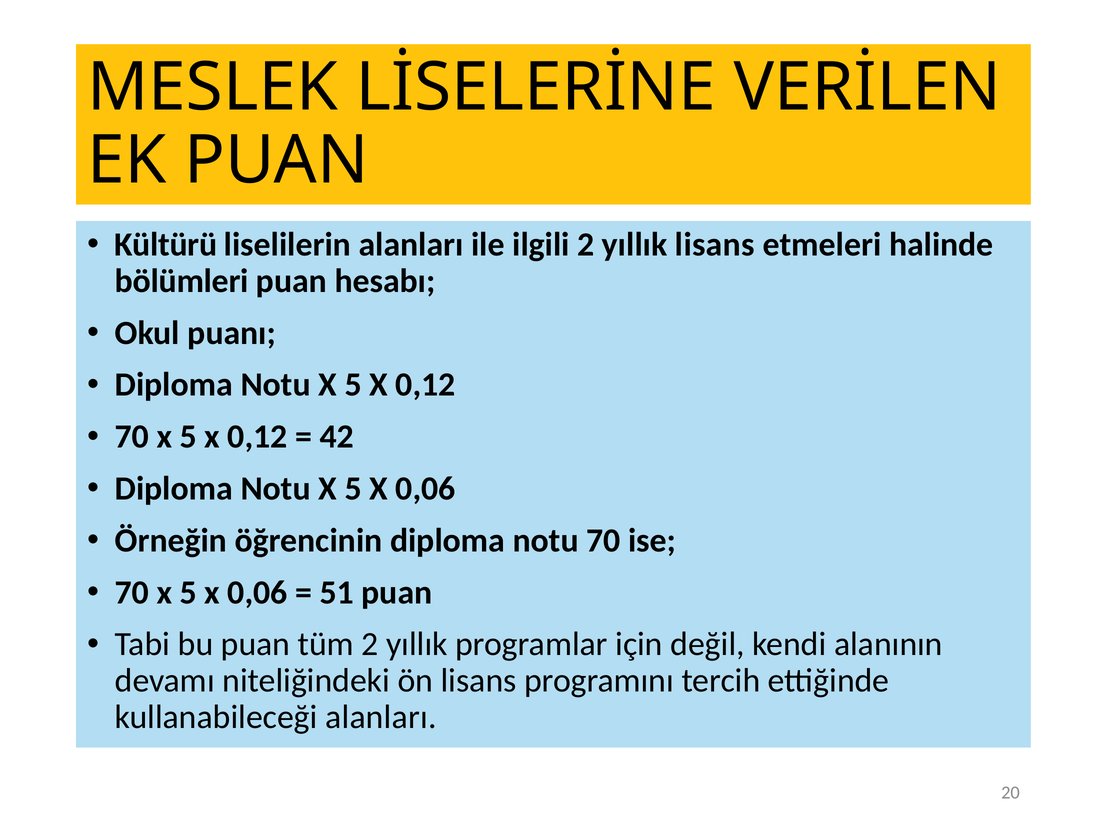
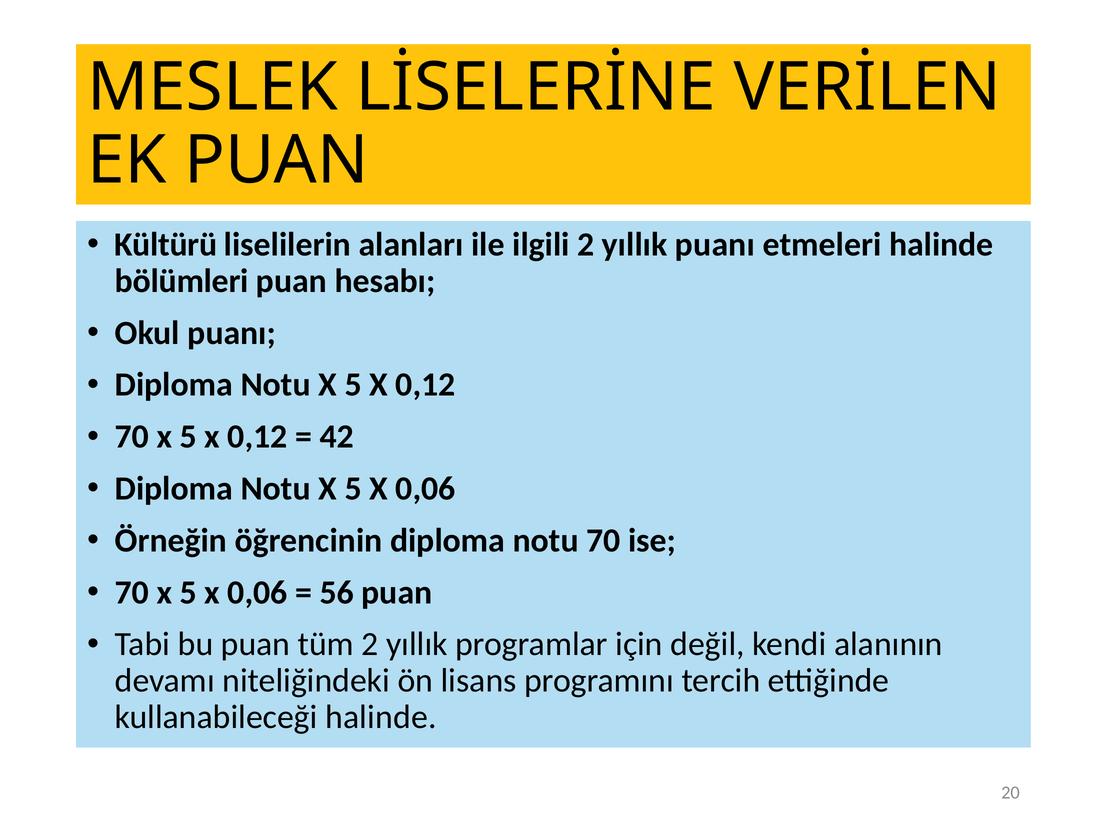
yıllık lisans: lisans -> puanı (715, 245)
51: 51 -> 56 (337, 593)
kullanabileceği alanları: alanları -> halinde (381, 717)
